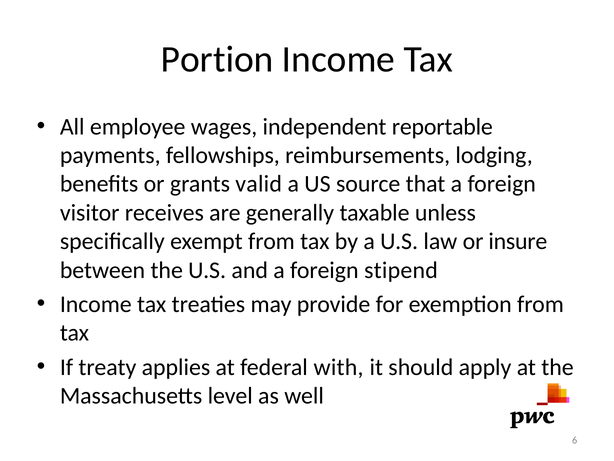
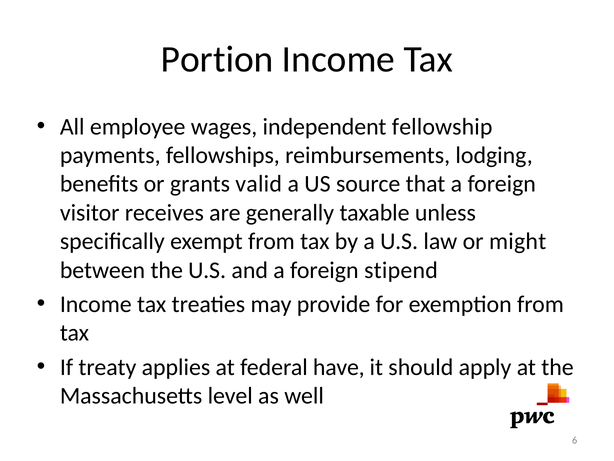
reportable: reportable -> fellowship (442, 127)
insure: insure -> might (518, 241)
with: with -> have (339, 367)
